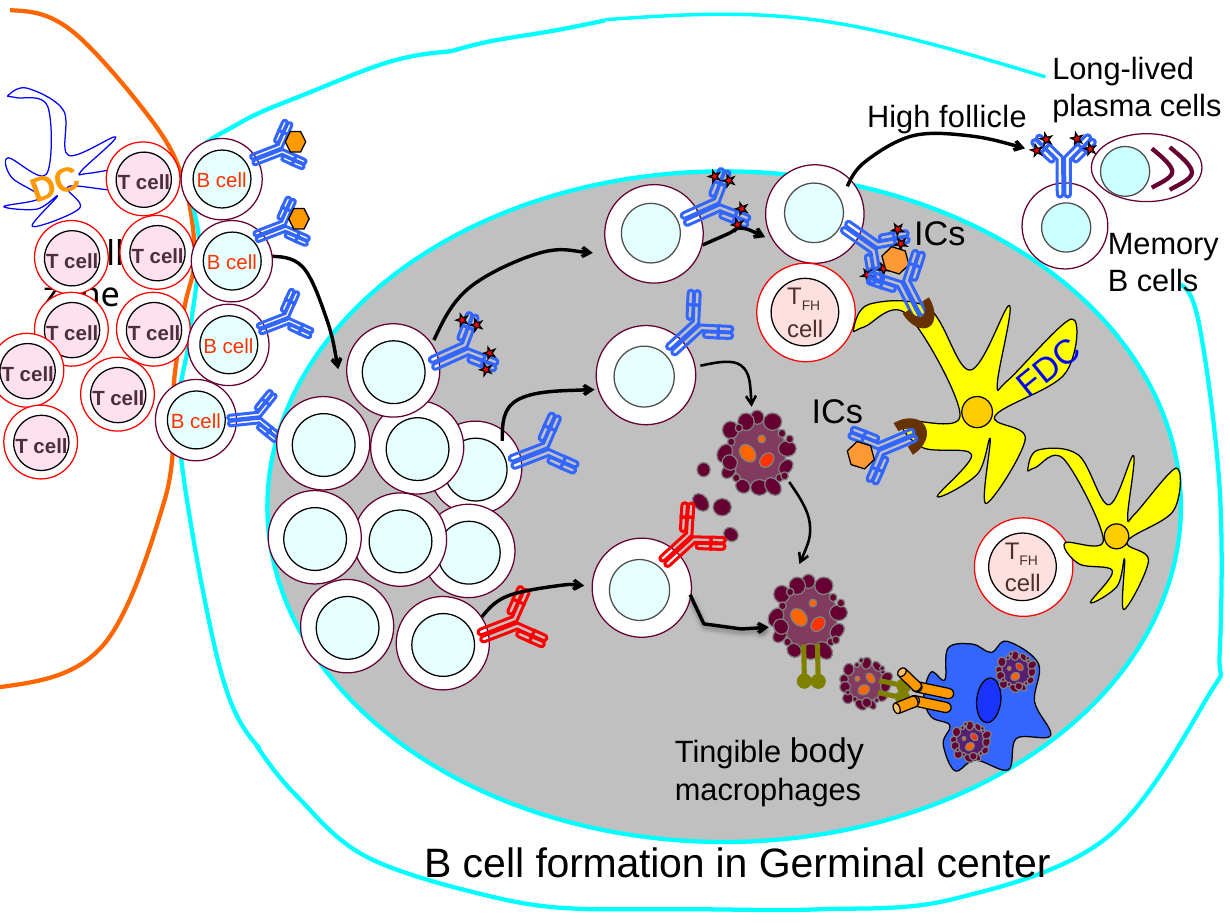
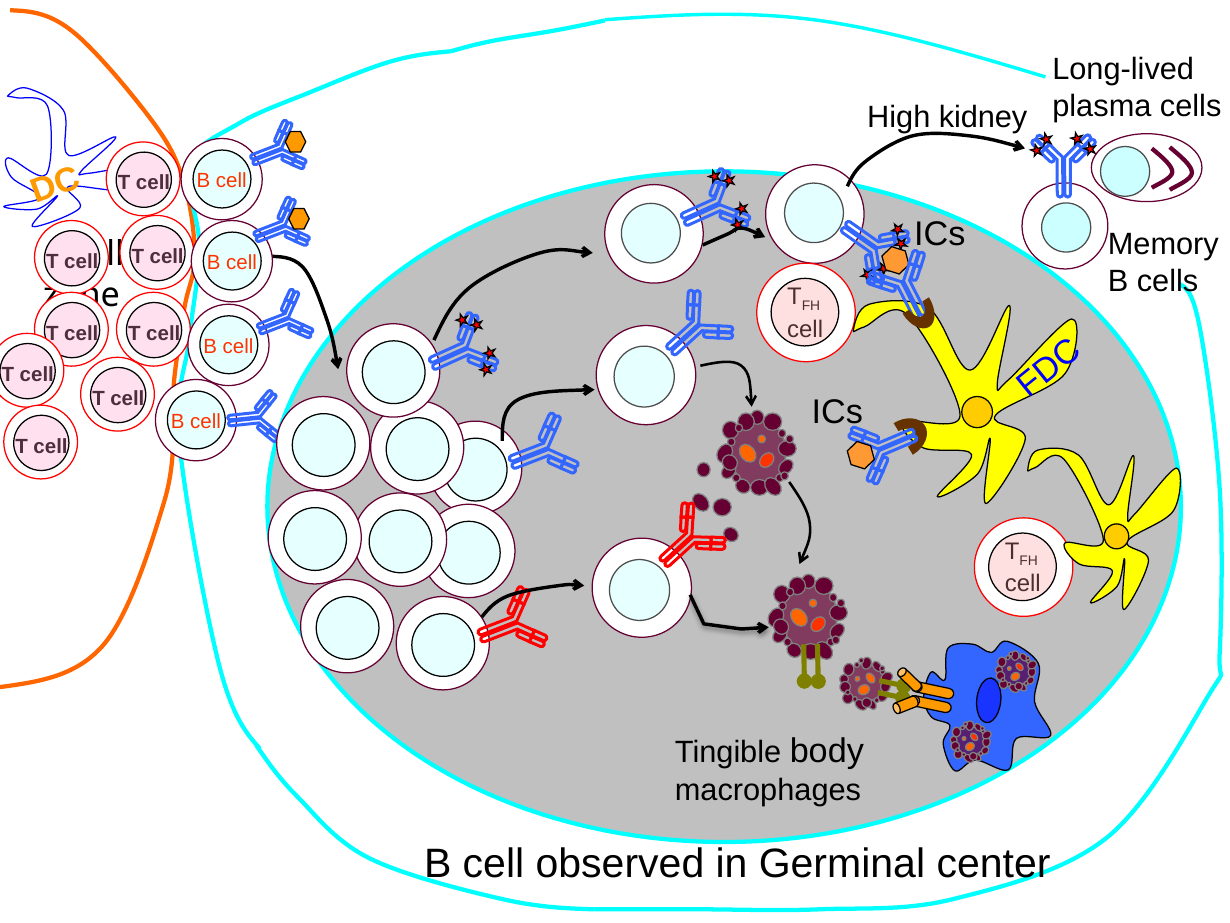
High follicle: follicle -> kidney (983, 117)
formation: formation -> observed (620, 863)
